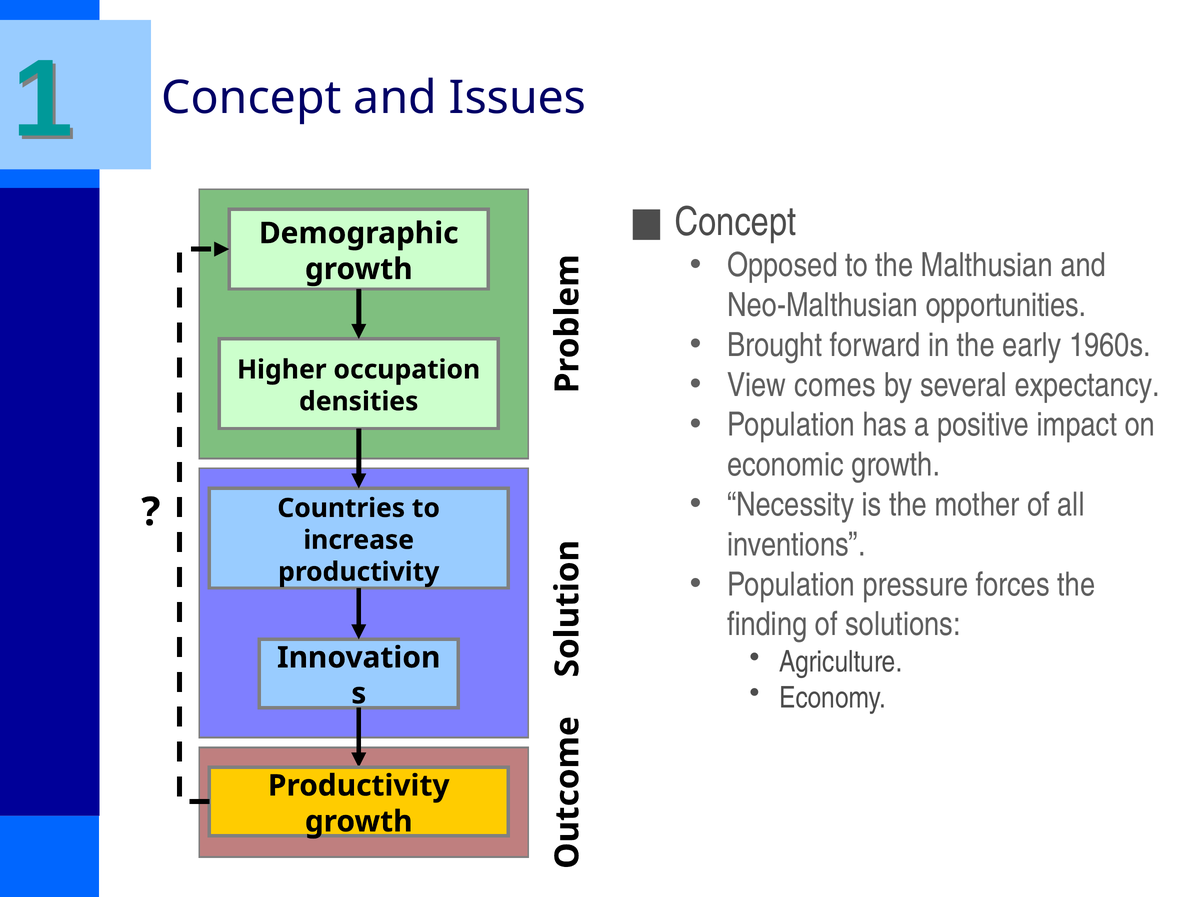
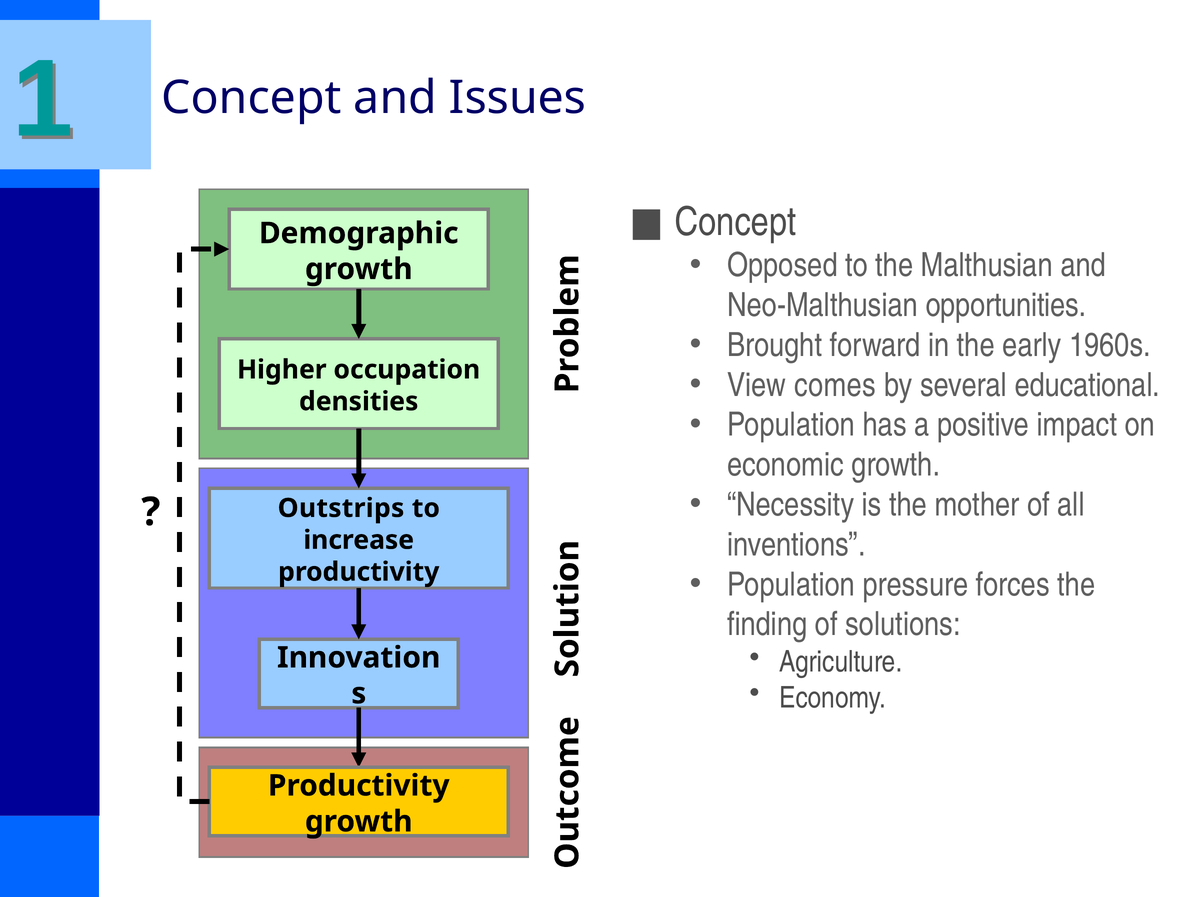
expectancy: expectancy -> educational (1087, 385)
Countries: Countries -> Outstrips (341, 508)
